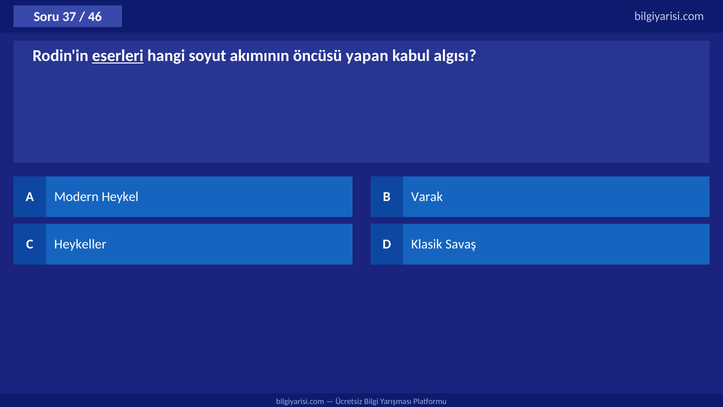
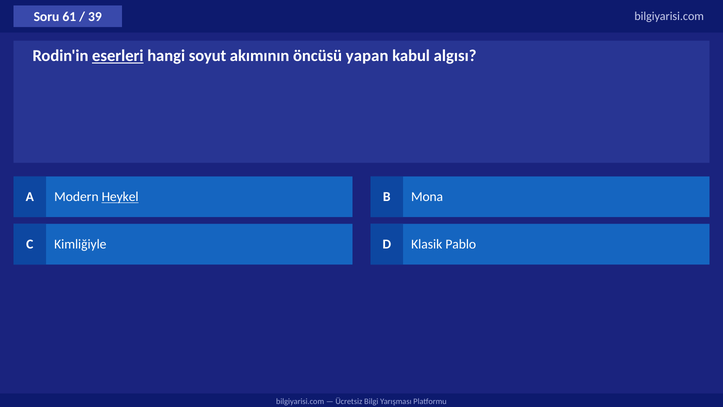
37: 37 -> 61 (69, 17)
46: 46 -> 39 (95, 17)
Heykel underline: none -> present (120, 197)
Varak: Varak -> Mona (427, 197)
Heykeller: Heykeller -> Kimliğiyle (80, 244)
Savaş: Savaş -> Pablo (461, 244)
